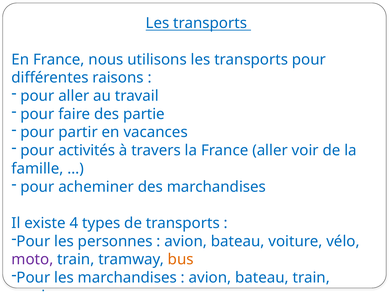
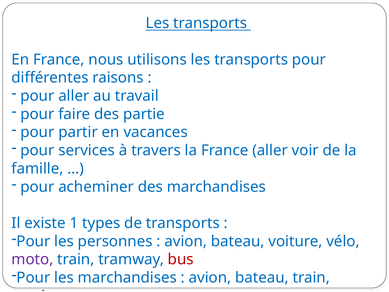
activités: activités -> services (87, 150)
4: 4 -> 1 (74, 223)
bus colour: orange -> red (181, 259)
